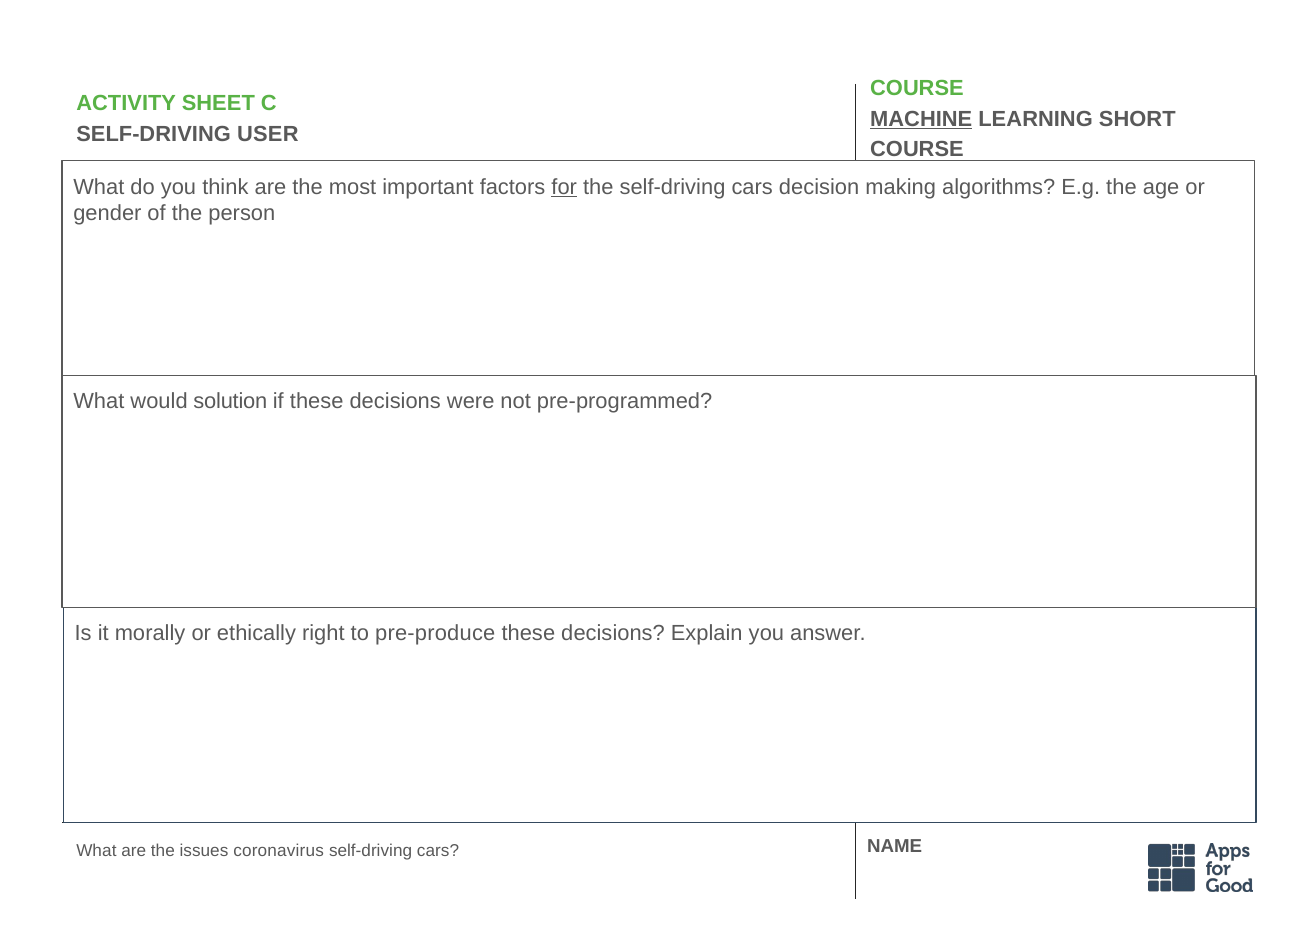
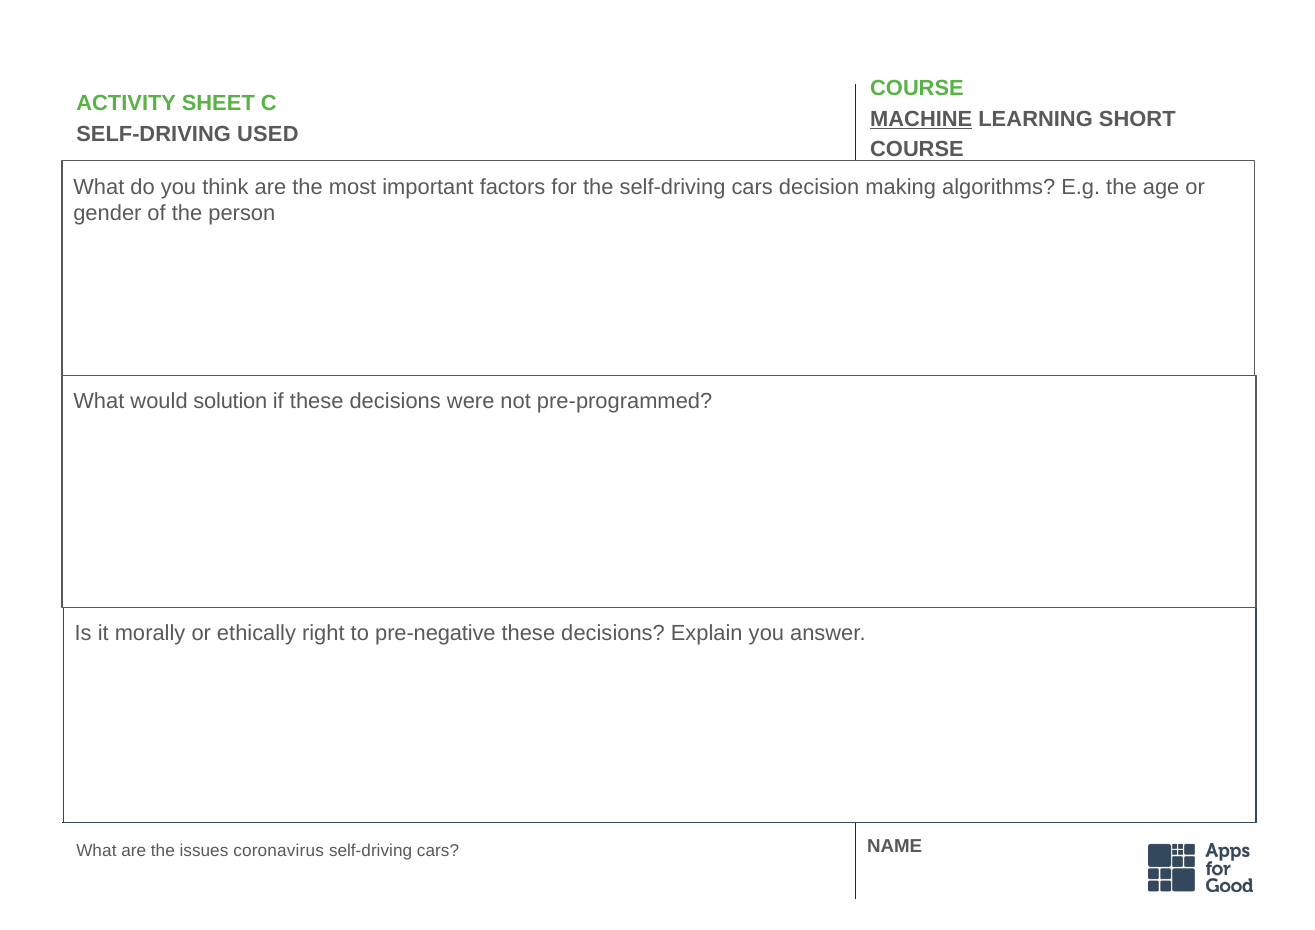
USER: USER -> USED (268, 134)
for underline: present -> none (564, 187)
pre-produce: pre-produce -> pre-negative (435, 633)
